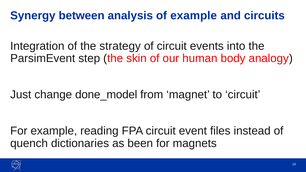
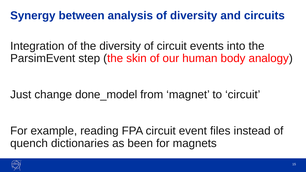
of example: example -> diversity (194, 16)
the strategy: strategy -> diversity (120, 46)
